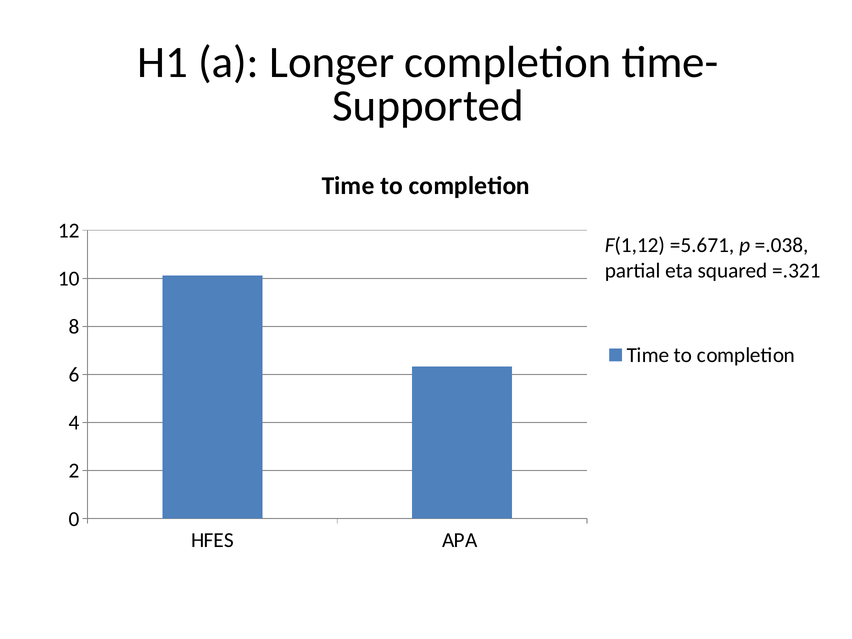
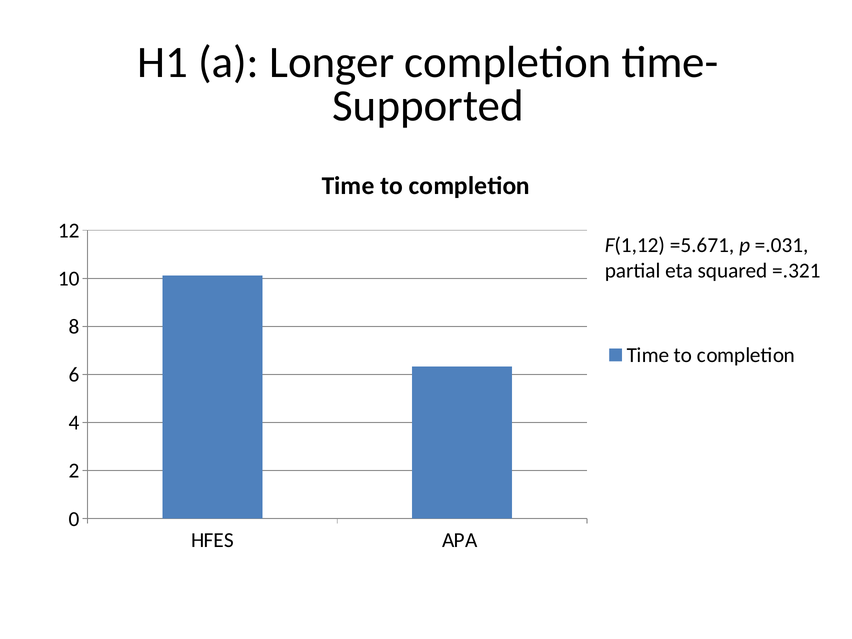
=.038: =.038 -> =.031 (782, 245)
